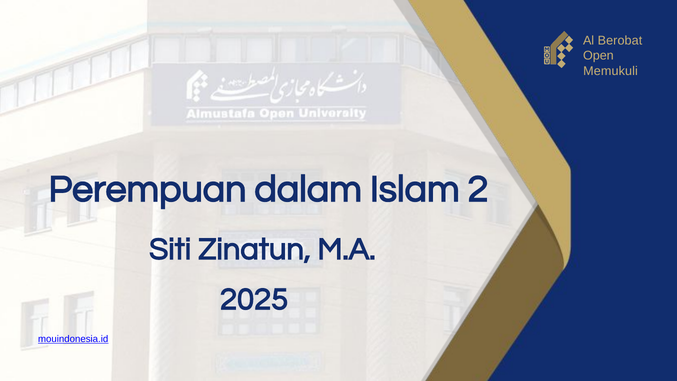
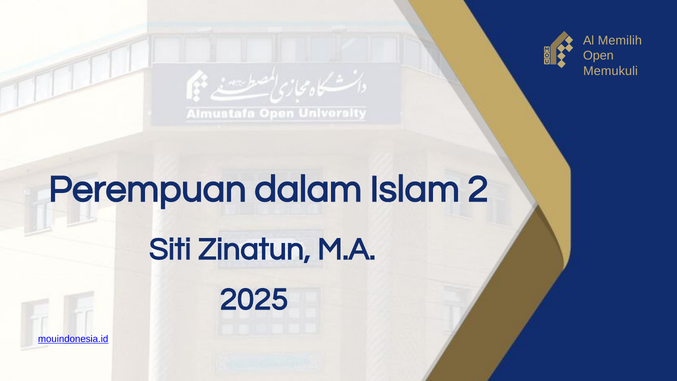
Berobat: Berobat -> Memilih (620, 41)
